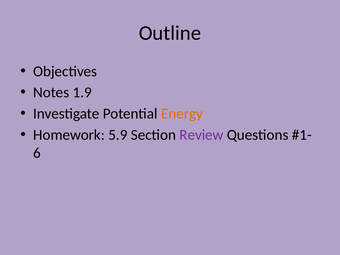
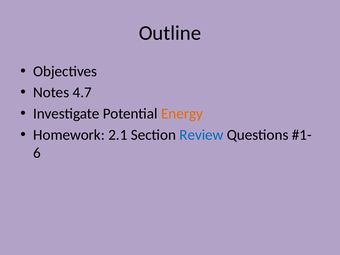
1.9: 1.9 -> 4.7 (82, 92)
5.9: 5.9 -> 2.1 (118, 135)
Review colour: purple -> blue (201, 135)
